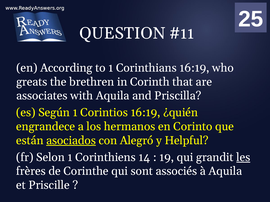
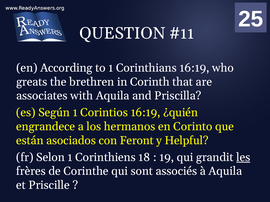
asociados underline: present -> none (71, 141)
Alegró: Alegró -> Feront (137, 141)
Corinthiens 14: 14 -> 18 (144, 158)
